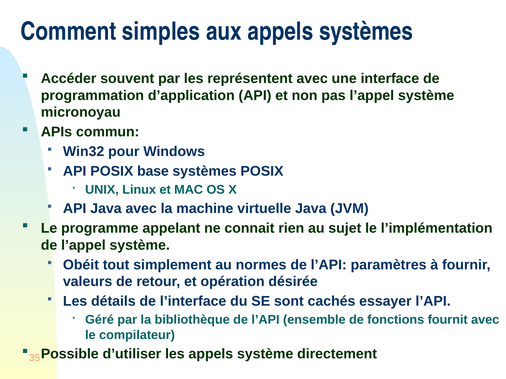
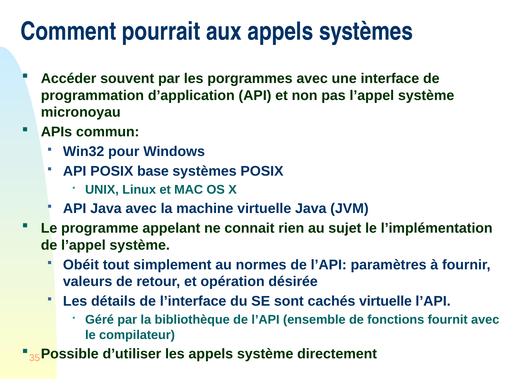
simples: simples -> pourrait (161, 31)
représentent: représentent -> porgrammes (250, 79)
cachés essayer: essayer -> virtuelle (385, 302)
